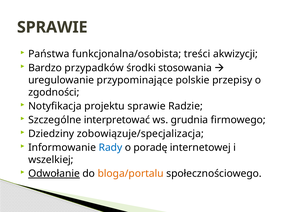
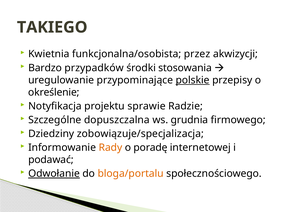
SPRAWIE: SPRAWIE -> TAKIEGO (52, 27)
Państwa: Państwa -> Kwietnia (49, 54)
treści: treści -> przez (197, 54)
polskie underline: none -> present (193, 80)
zgodności: zgodności -> określenie (54, 92)
interpretować: interpretować -> dopuszczalna (117, 120)
Rady colour: blue -> orange (110, 148)
wszelkiej: wszelkiej -> podawać (51, 160)
